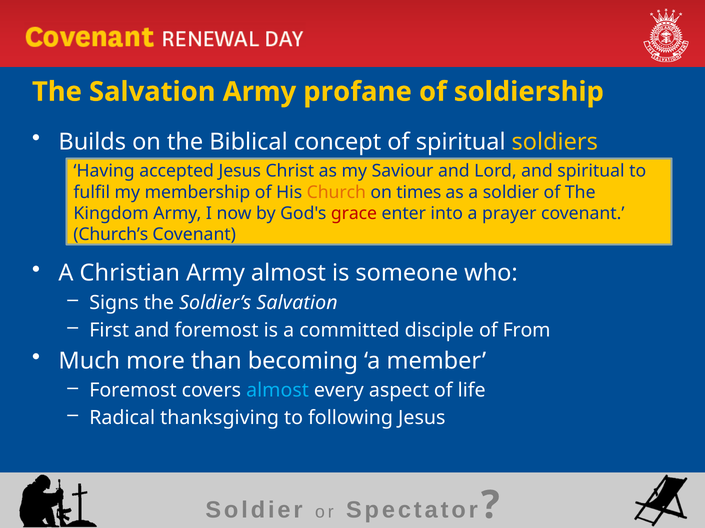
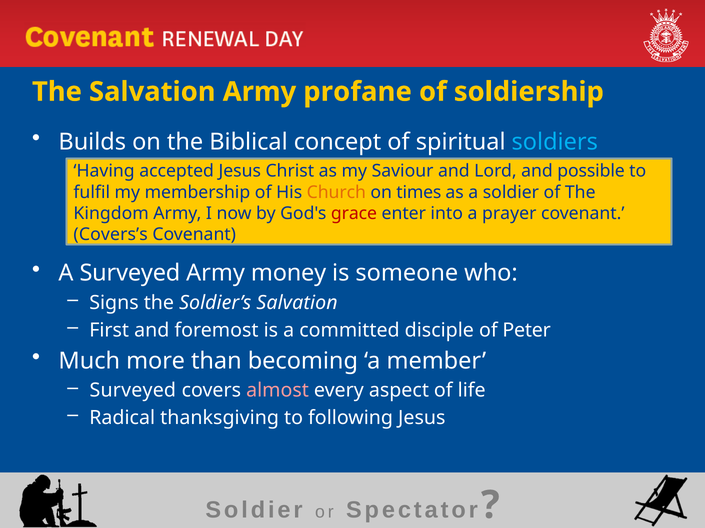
soldiers colour: yellow -> light blue (555, 142)
and spiritual: spiritual -> possible (591, 171)
Church’s: Church’s -> Covers’s (111, 235)
A Christian: Christian -> Surveyed (130, 274)
Army almost: almost -> money (289, 274)
From: From -> Peter (527, 331)
Foremost: Foremost -> Surveyed (133, 391)
almost colour: light blue -> pink (278, 391)
